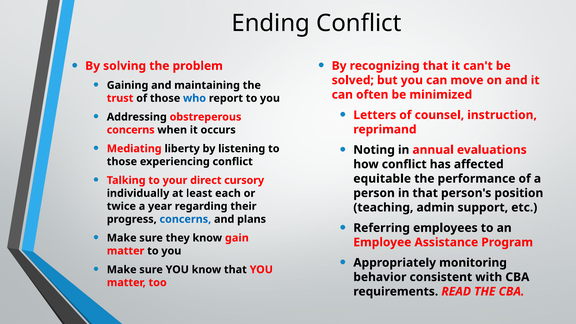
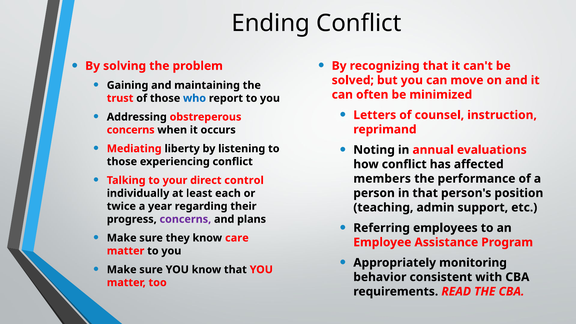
cursory: cursory -> control (244, 180)
equitable: equitable -> members (382, 179)
concerns colour: blue -> purple (185, 219)
gain: gain -> care (237, 238)
